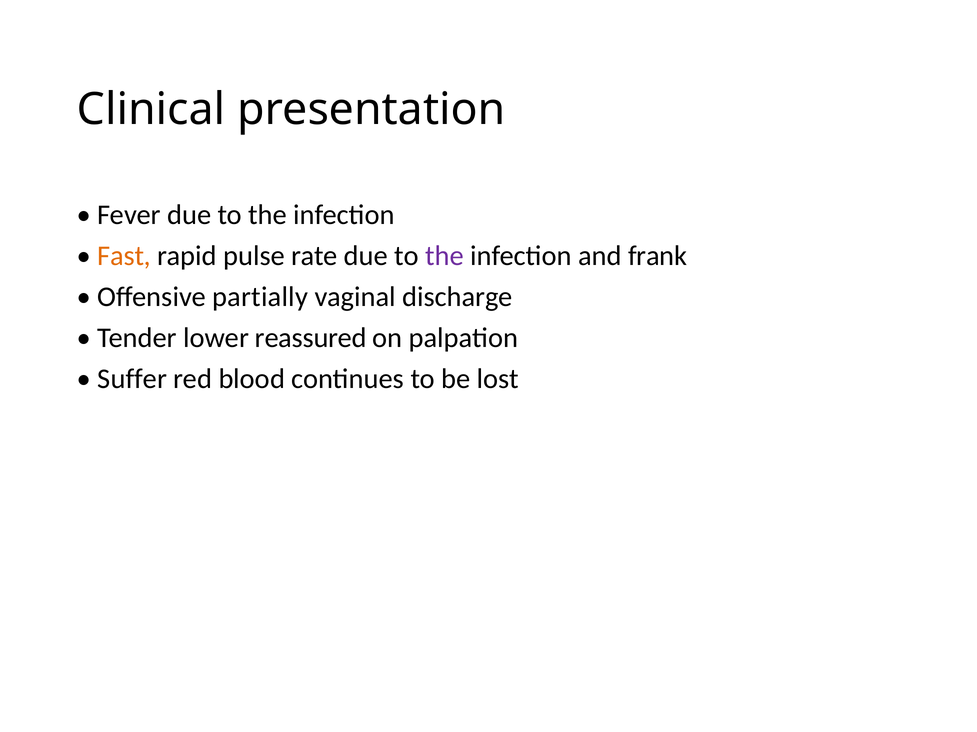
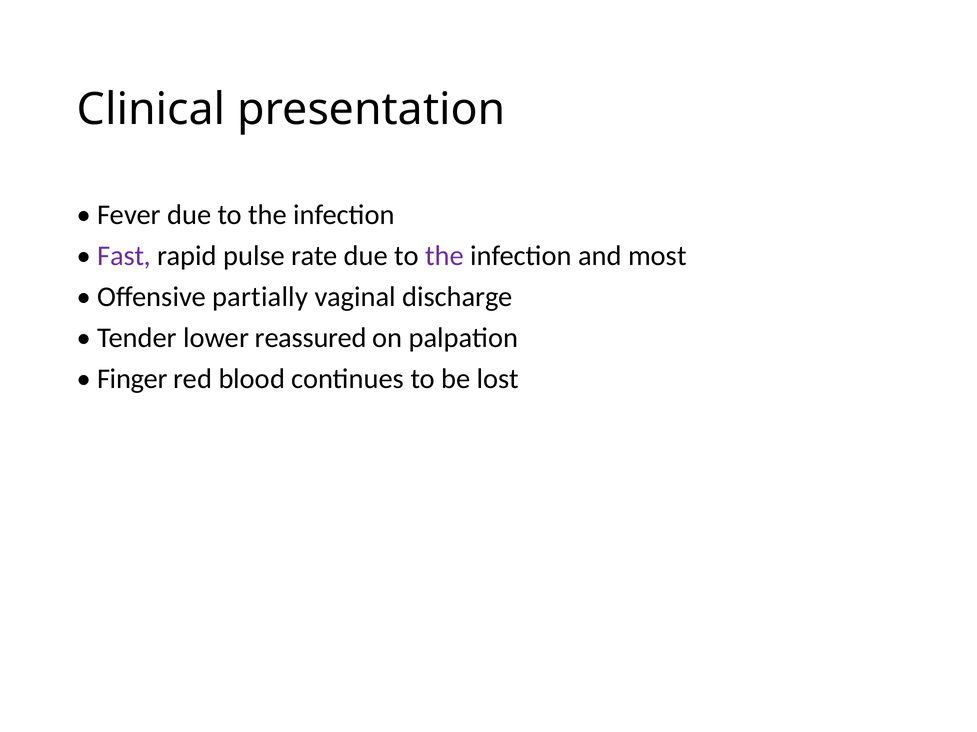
Fast colour: orange -> purple (124, 256)
frank: frank -> most (657, 256)
Suffer: Suffer -> Finger (132, 379)
